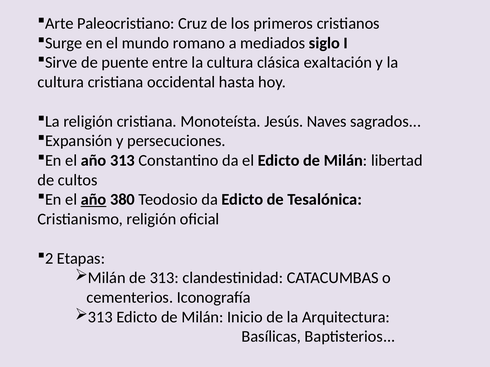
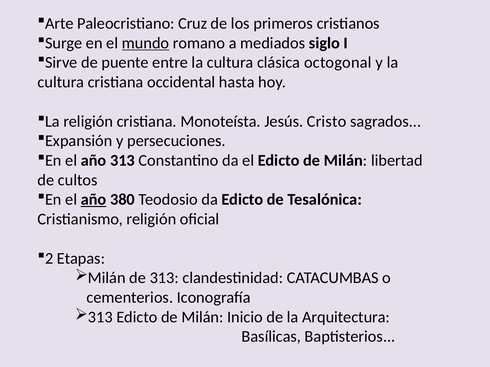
mundo underline: none -> present (146, 43)
exaltación: exaltación -> octogonal (338, 63)
Naves: Naves -> Cristo (327, 121)
